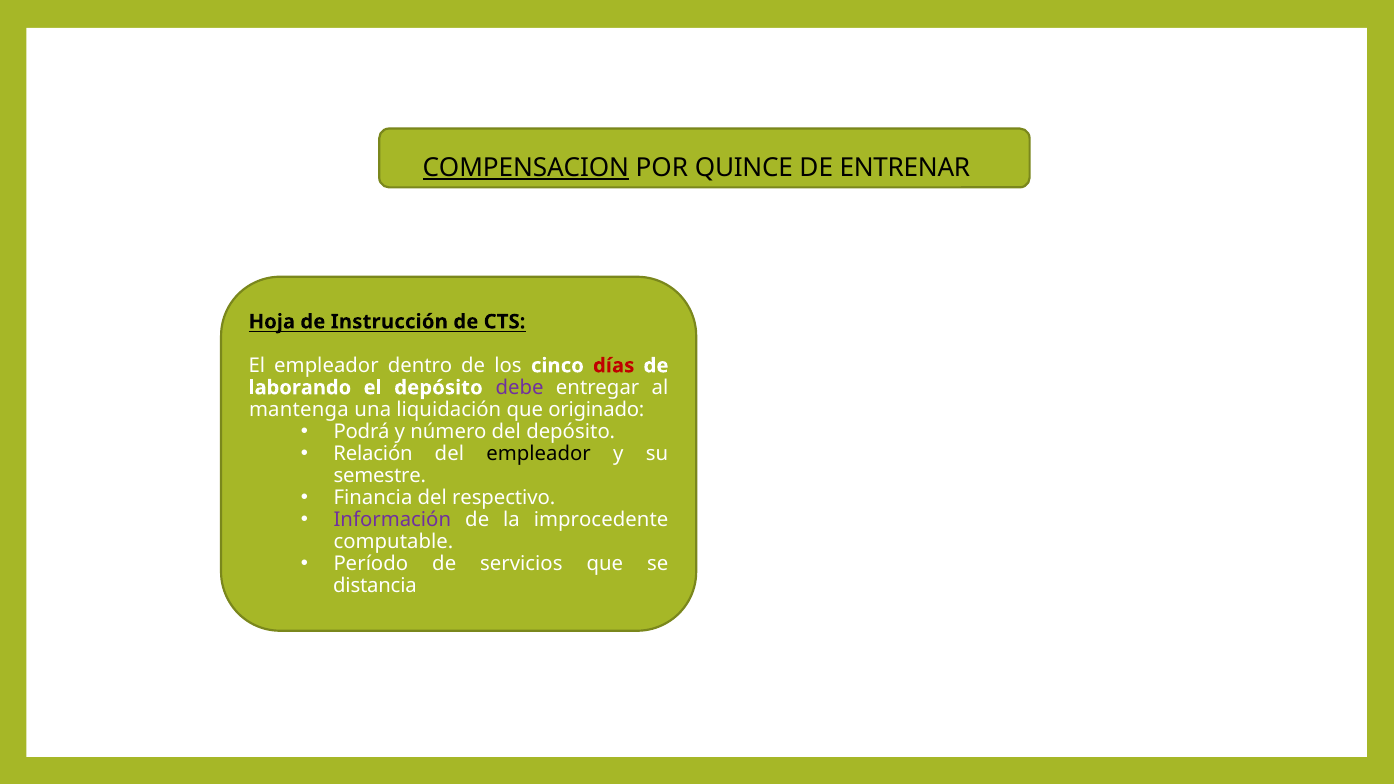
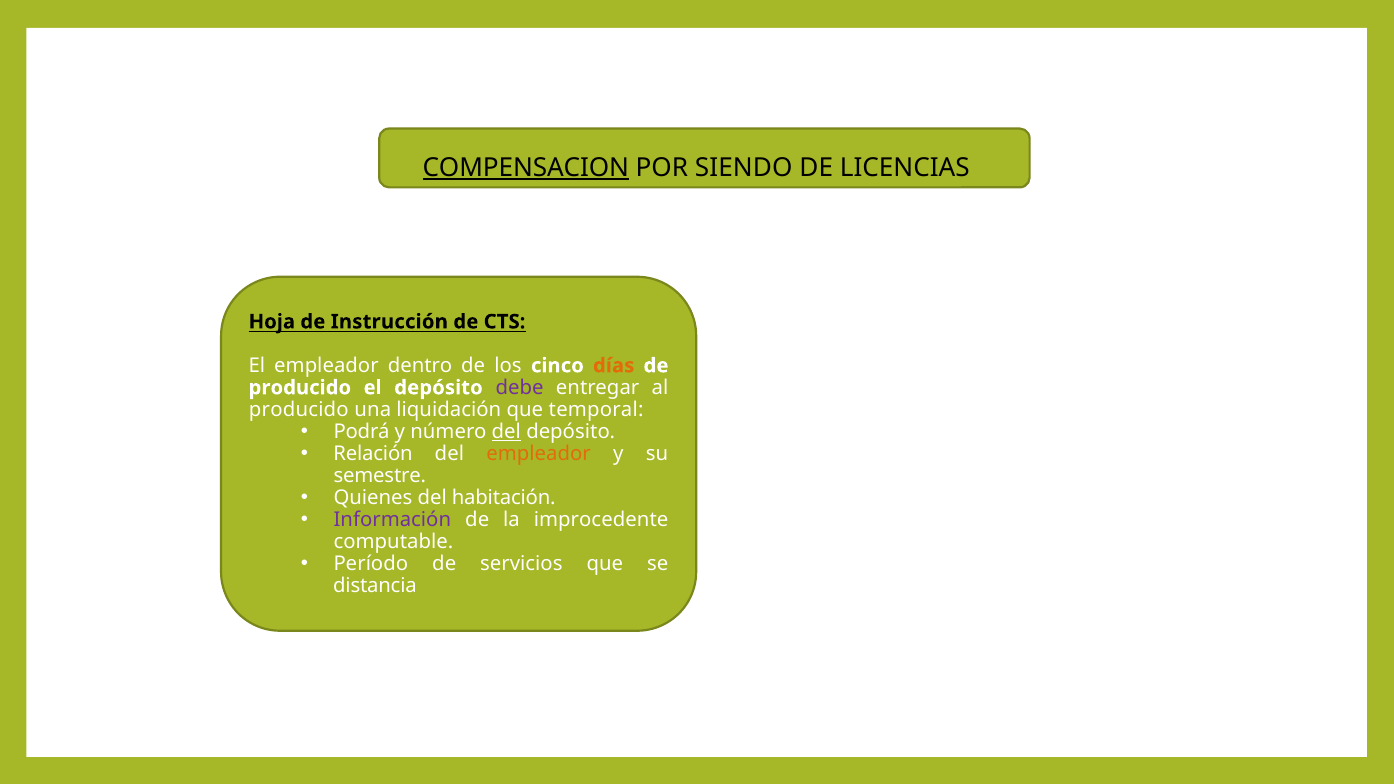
QUINCE: QUINCE -> SIENDO (744, 168)
ENTRENAR: ENTRENAR -> LICENCIAS (905, 168)
días colour: red -> orange (614, 366)
laborando: laborando -> producido (300, 388)
mantenga: mantenga -> producido (299, 410)
originado: originado -> temporal (596, 410)
del underline: none -> present (506, 432)
empleador colour: black -> orange (539, 454)
Financia: Financia -> Quienes (373, 498)
respectivo: respectivo -> habitación (504, 498)
